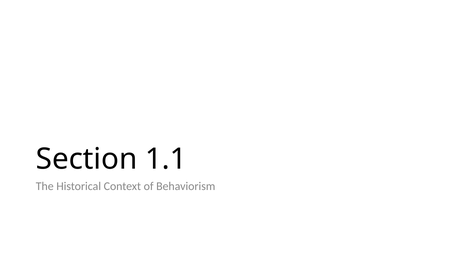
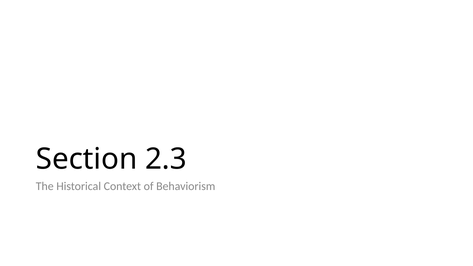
1.1: 1.1 -> 2.3 (166, 159)
